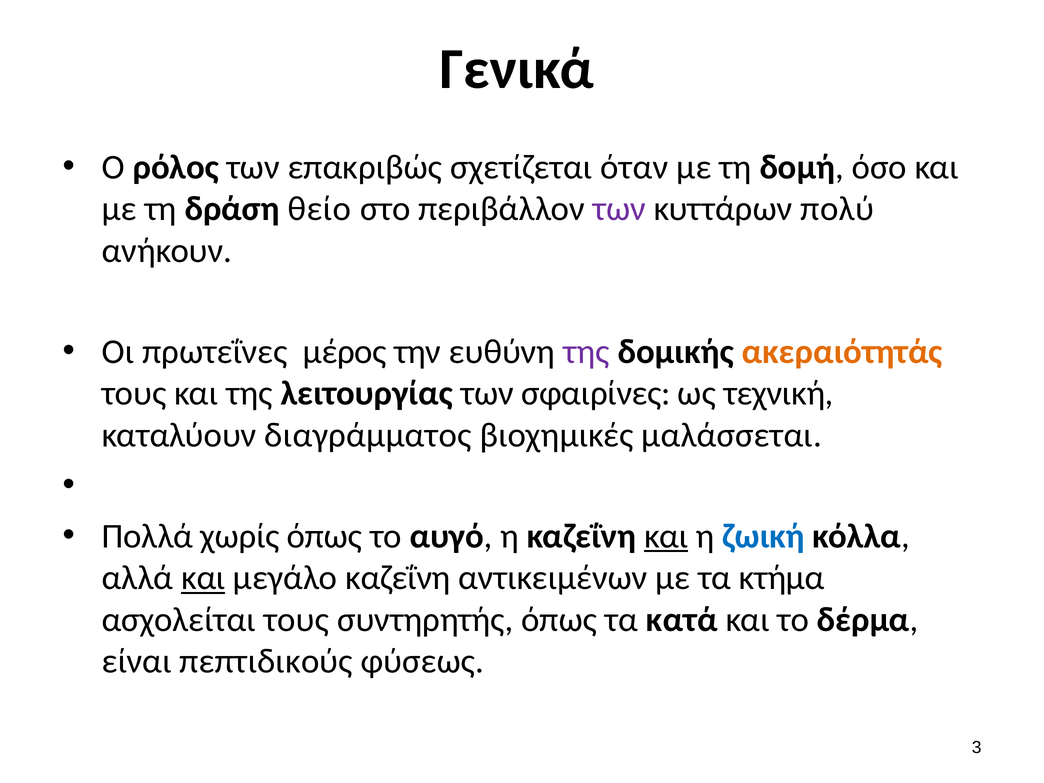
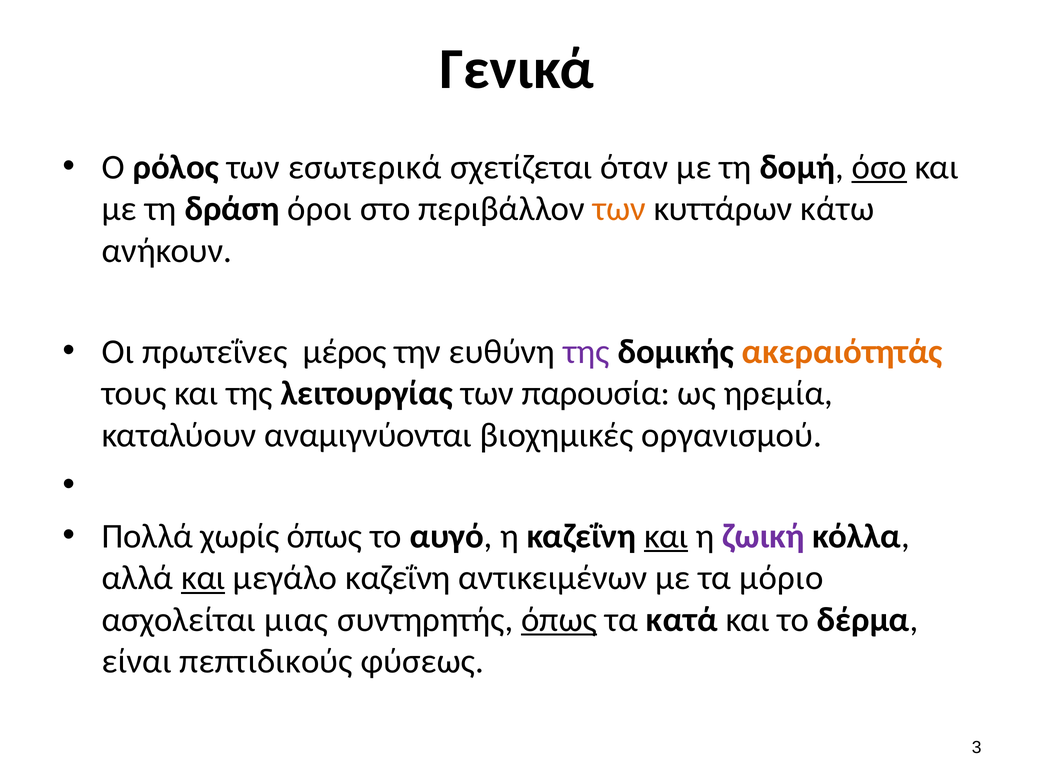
επακριβώς: επακριβώς -> εσωτερικά (365, 167)
όσο underline: none -> present (879, 167)
θείο: θείο -> όροι (320, 209)
των colour: purple -> orange (619, 209)
πολύ: πολύ -> κάτω (837, 209)
σφαιρίνες: σφαιρίνες -> παρουσία (596, 393)
τεχνική: τεχνική -> ηρεμία (778, 393)
διαγράμματος: διαγράμματος -> αναμιγνύονται (368, 435)
μαλάσσεται: μαλάσσεται -> οργανισμού (732, 435)
ζωική colour: blue -> purple (764, 536)
κτήμα: κτήμα -> μόριο (781, 578)
ασχολείται τους: τους -> μιας (296, 620)
όπως underline: none -> present (559, 620)
